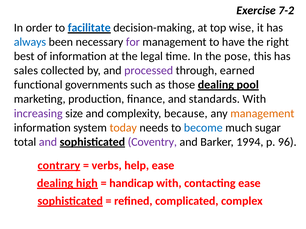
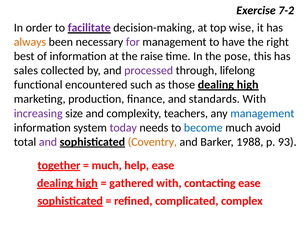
facilitate colour: blue -> purple (89, 28)
always colour: blue -> orange (30, 42)
legal: legal -> raise (152, 56)
earned: earned -> lifelong (237, 71)
governments: governments -> encountered (96, 85)
those dealing pool: pool -> high (248, 85)
because: because -> teachers (186, 114)
management colour: orange -> blue (262, 114)
today colour: orange -> purple (123, 128)
sugar: sugar -> avoid (268, 128)
Coventry colour: purple -> orange (152, 142)
1994: 1994 -> 1988 (250, 142)
96: 96 -> 93 (287, 142)
contrary: contrary -> together (59, 166)
verbs: verbs -> much (107, 166)
handicap: handicap -> gathered (131, 184)
